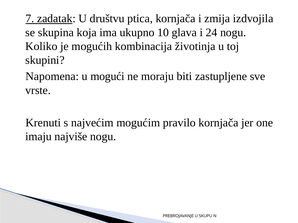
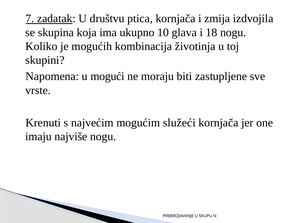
24: 24 -> 18 (212, 32)
pravilo: pravilo -> služeći (179, 123)
